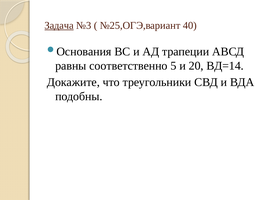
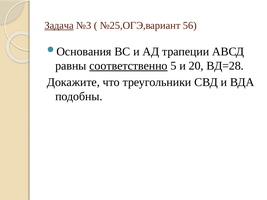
40: 40 -> 56 (190, 25)
соответственно underline: none -> present (128, 66)
ВД=14: ВД=14 -> ВД=28 (225, 66)
